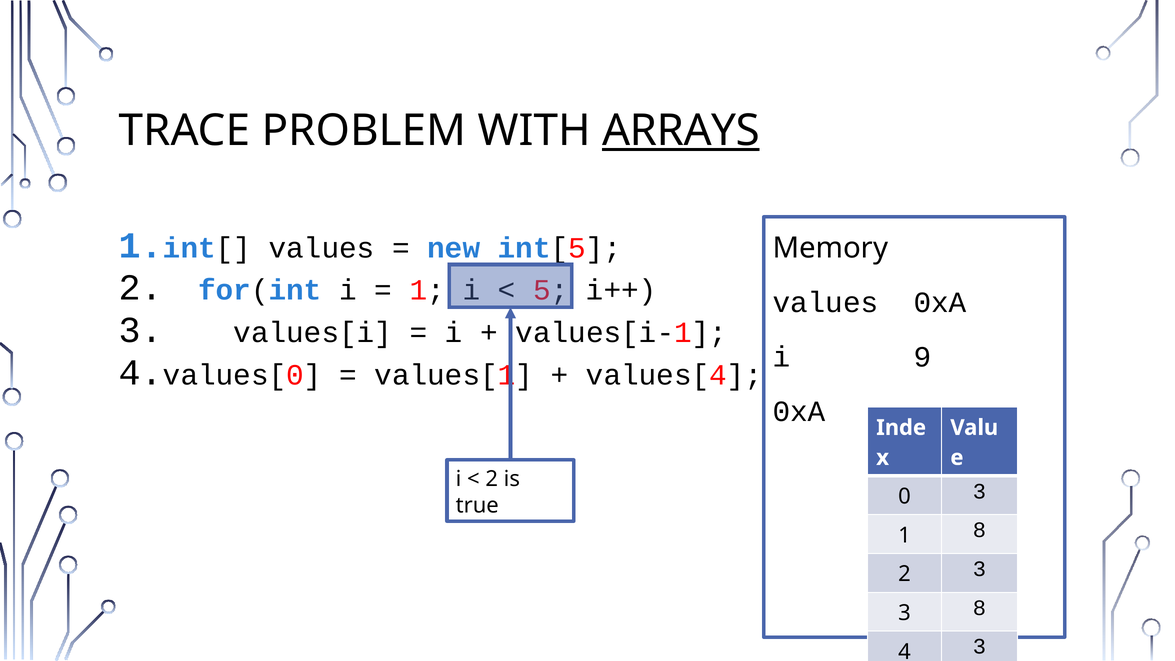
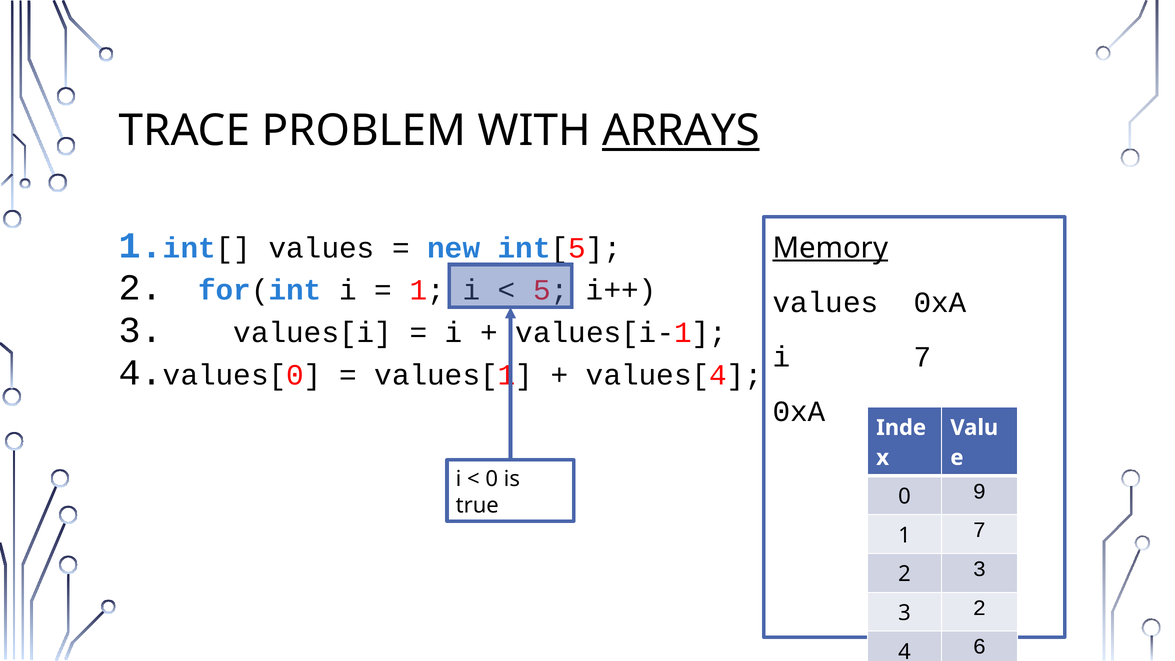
Memory underline: none -> present (830, 248)
i 9: 9 -> 7 (922, 357)
2: 2 -> 0 (492, 479)
0 3: 3 -> 9 (979, 491)
1 8: 8 -> 7 (979, 530)
3 8: 8 -> 2 (979, 608)
3: 3 -> 6 (979, 647)
